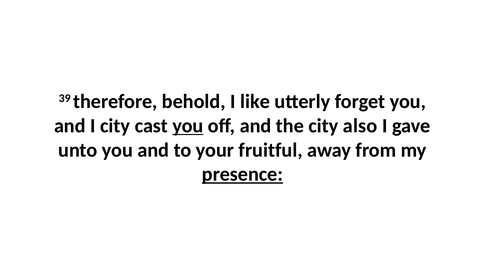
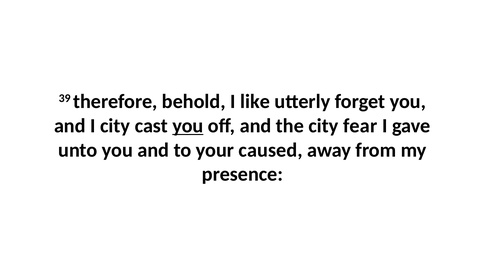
also: also -> fear (360, 126)
fruitful: fruitful -> caused (271, 150)
presence underline: present -> none (242, 174)
